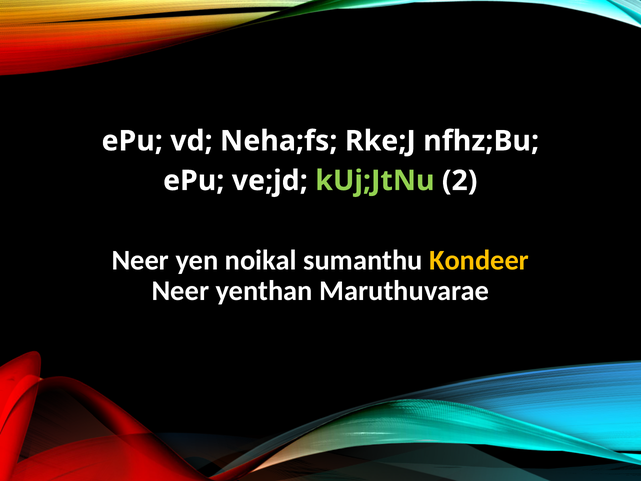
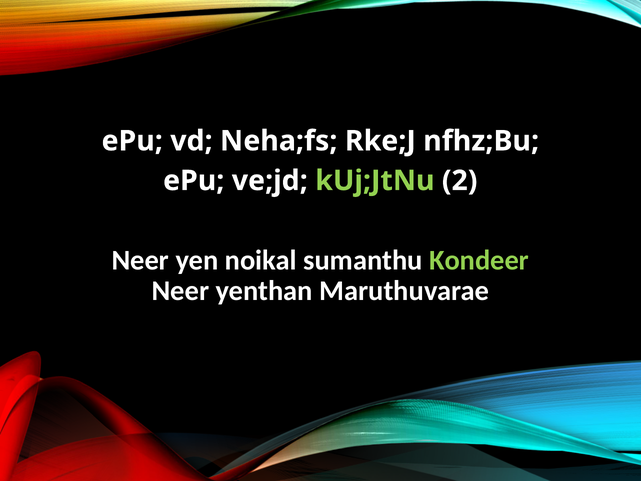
Kondeer colour: yellow -> light green (479, 260)
